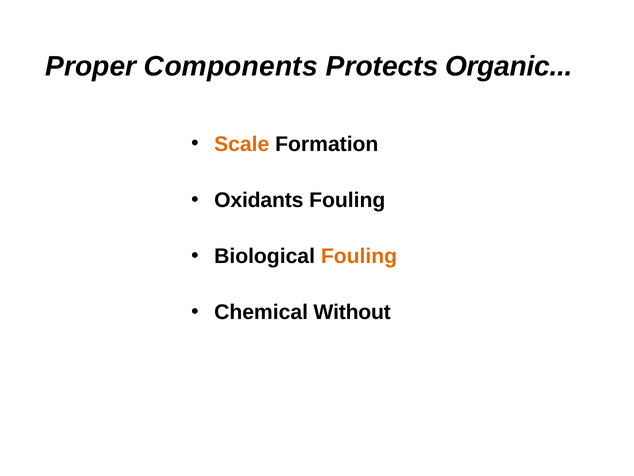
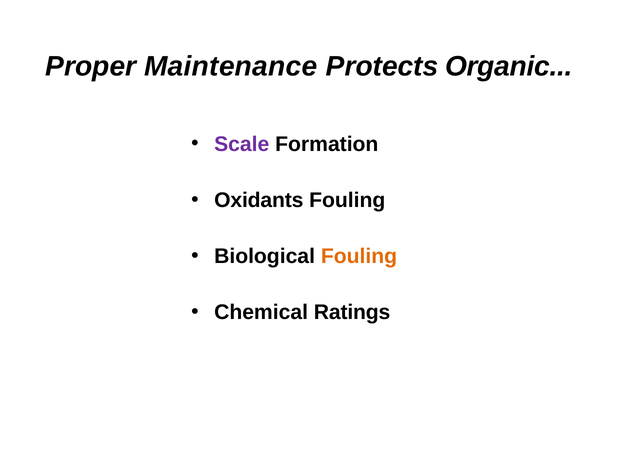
Components: Components -> Maintenance (231, 67)
Scale colour: orange -> purple (242, 144)
Without: Without -> Ratings (352, 312)
